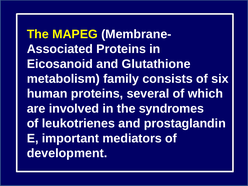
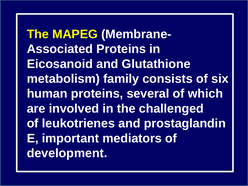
syndromes: syndromes -> challenged (171, 109)
